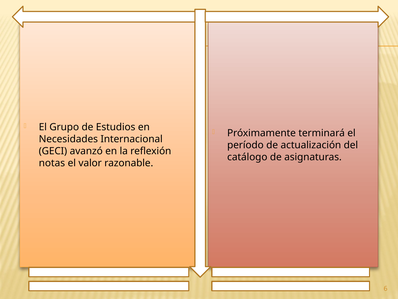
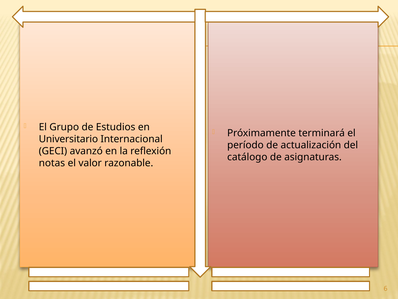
Necesidades: Necesidades -> Universitario (68, 139)
